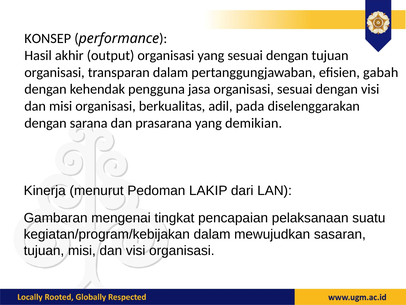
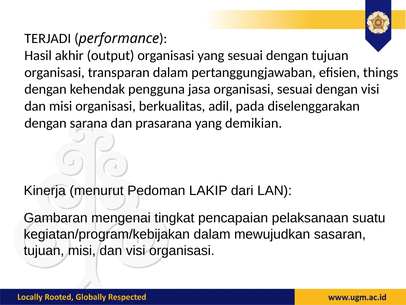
KONSEP: KONSEP -> TERJADI (48, 38)
gabah: gabah -> things (381, 72)
